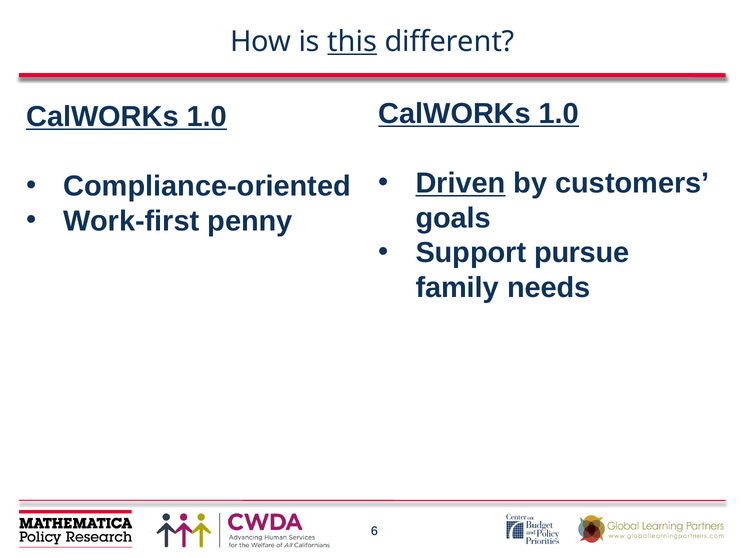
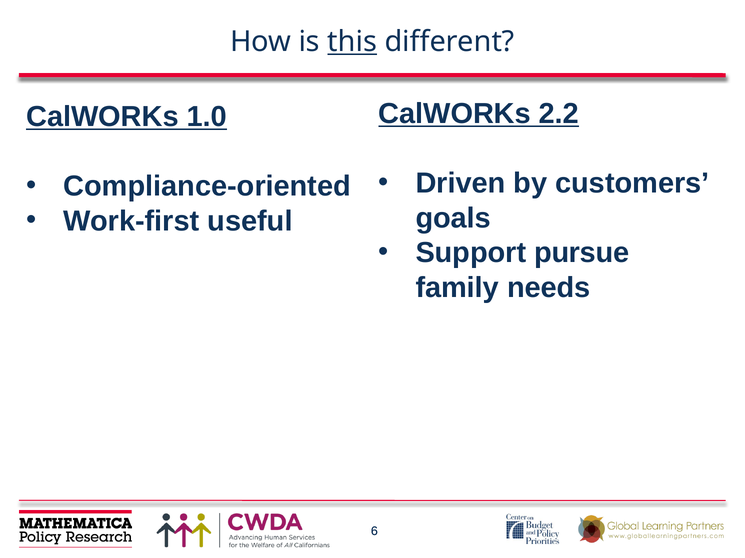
1.0: 1.0 -> 2.2 (559, 114)
Driven underline: present -> none (461, 184)
penny: penny -> useful (250, 221)
